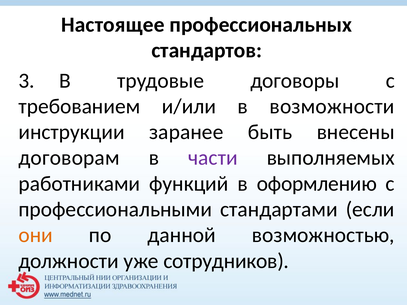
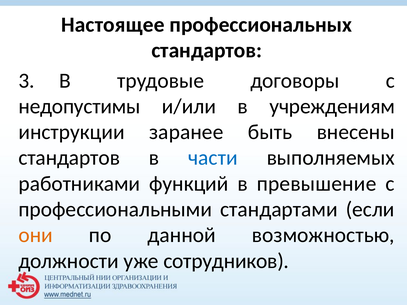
требованием: требованием -> недопустимы (79, 106)
возможности: возможности -> учреждениям (332, 106)
договорам: договорам -> стандартов (69, 158)
части colour: purple -> blue (213, 158)
оформлению: оформлению -> превышение (317, 184)
